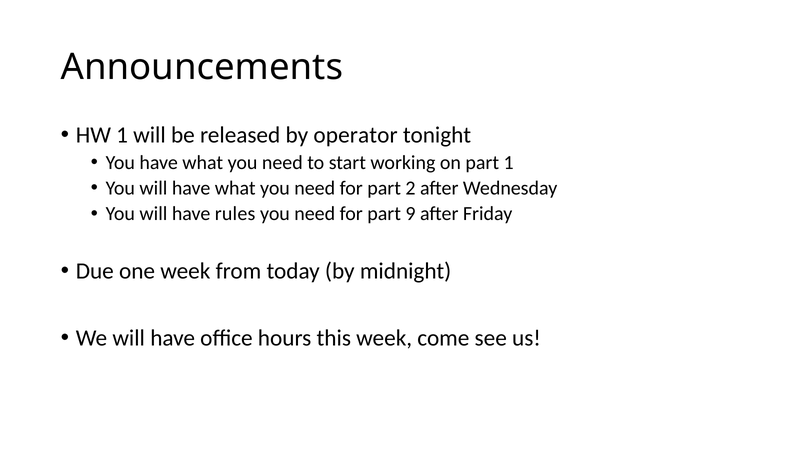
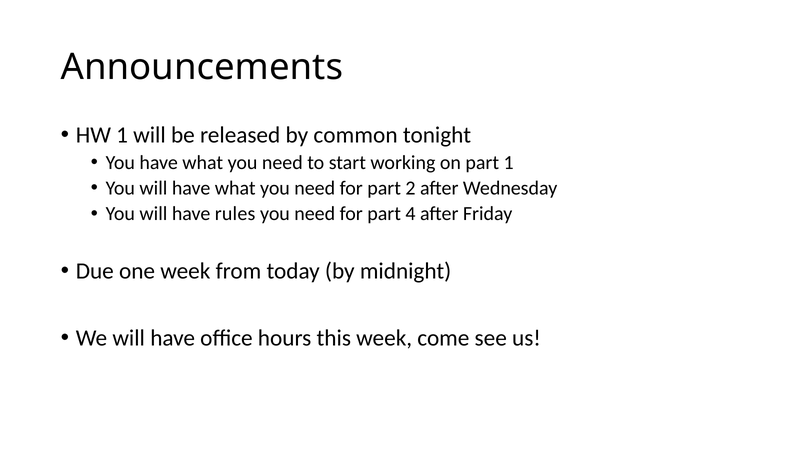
operator: operator -> common (356, 135)
9: 9 -> 4 (411, 214)
